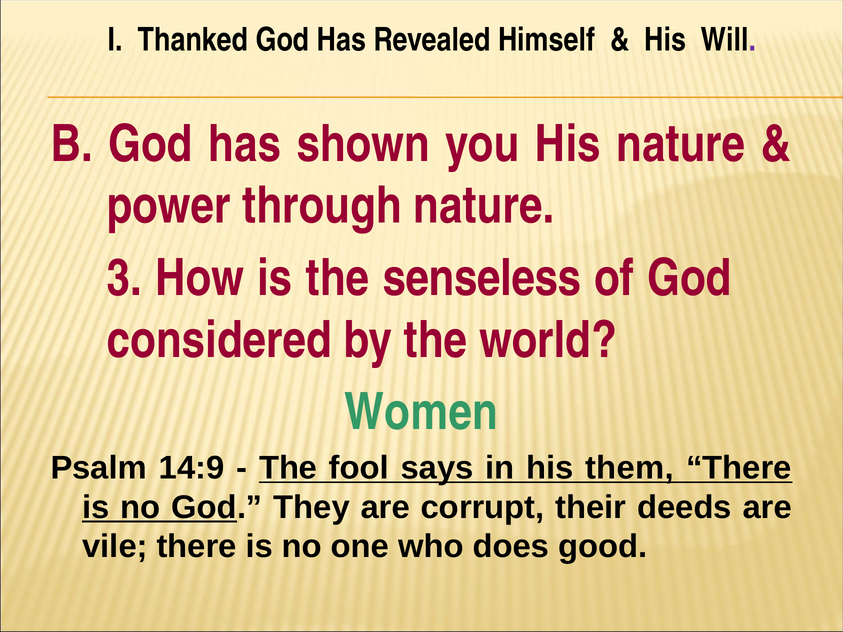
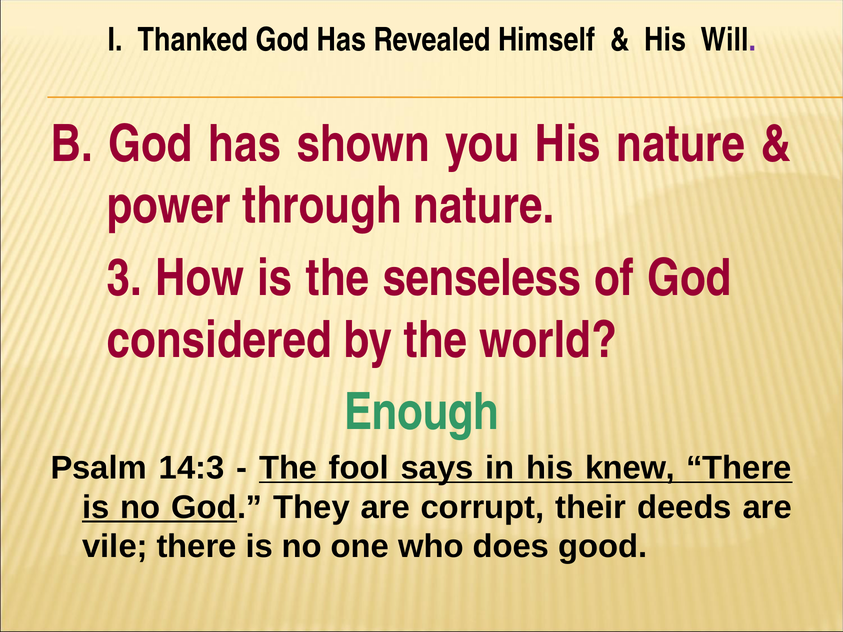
Women: Women -> Enough (422, 412)
14:9: 14:9 -> 14:3 (192, 468)
them: them -> knew (630, 468)
